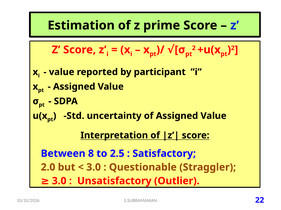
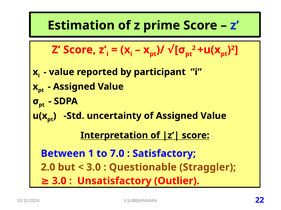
8: 8 -> 1 (91, 154)
2.5: 2.5 -> 7.0 (117, 154)
